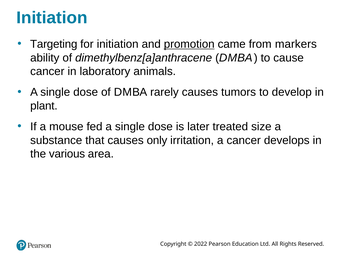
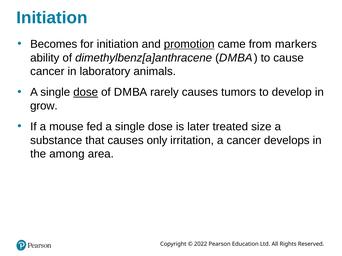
Targeting: Targeting -> Becomes (54, 44)
dose underline: none -> present (86, 92)
plant: plant -> grow (44, 106)
various: various -> among (67, 154)
